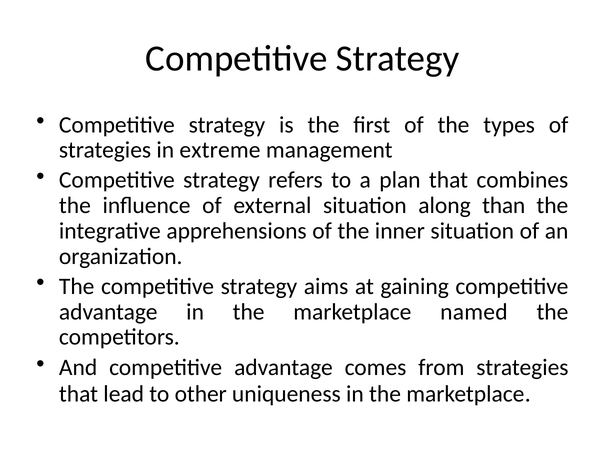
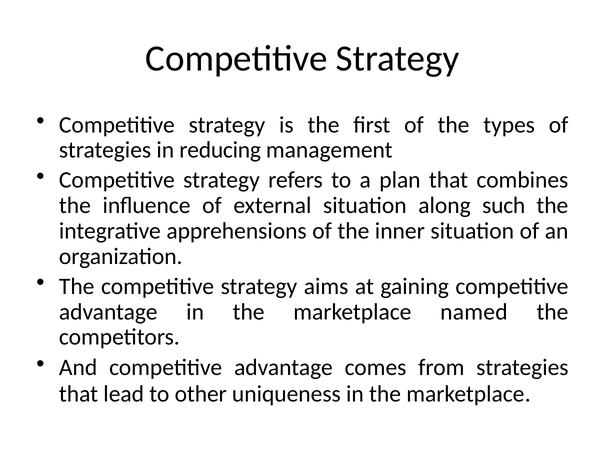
extreme: extreme -> reducing (220, 150)
than: than -> such (504, 205)
